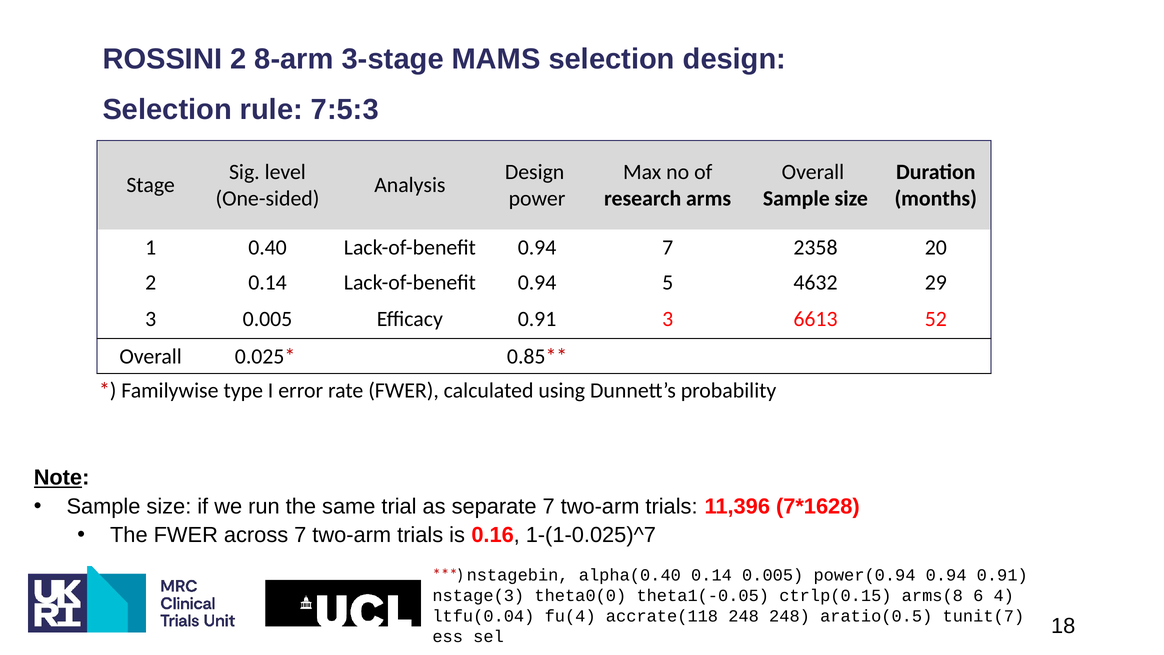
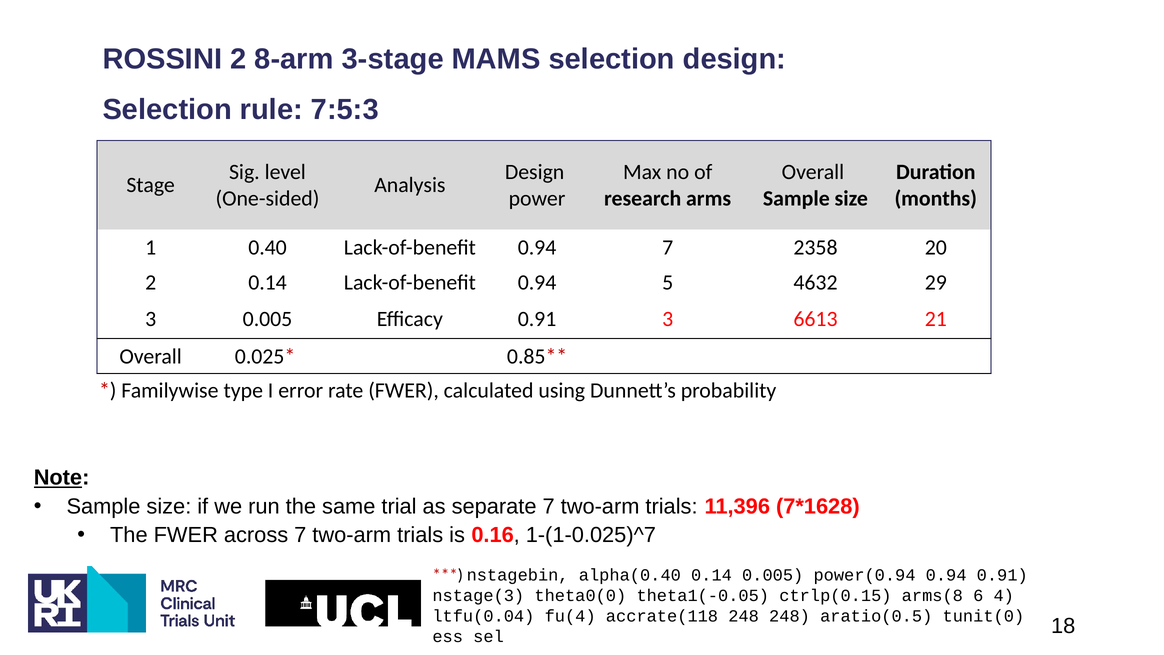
52: 52 -> 21 (936, 319)
tunit(7: tunit(7 -> tunit(0 (983, 616)
